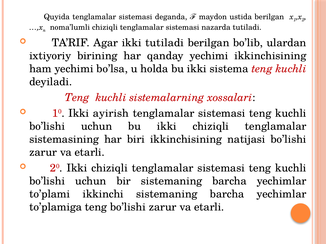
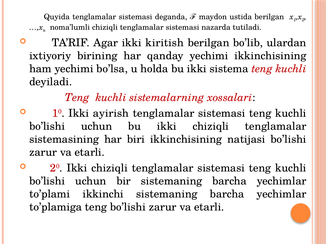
ikki tutiladi: tutiladi -> kiritish (165, 43)
